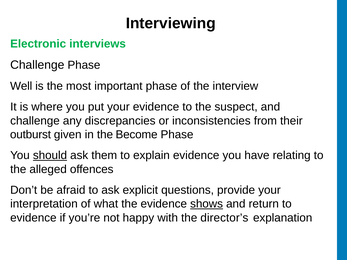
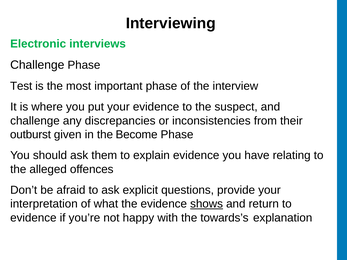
Well: Well -> Test (21, 86)
should underline: present -> none (50, 156)
director’s: director’s -> towards’s (224, 218)
